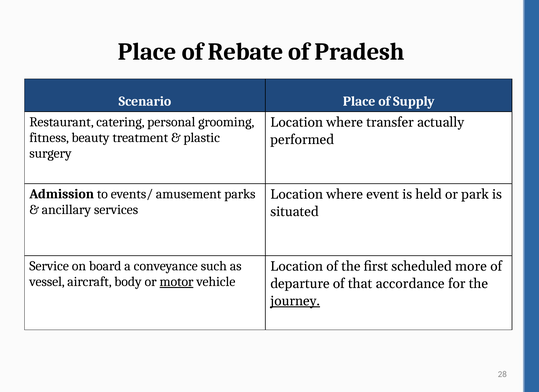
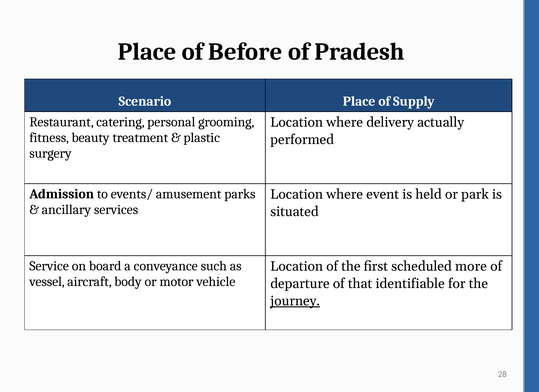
Rebate: Rebate -> Before (245, 52)
transfer: transfer -> delivery (390, 122)
motor underline: present -> none (177, 282)
accordance: accordance -> identifiable (410, 284)
